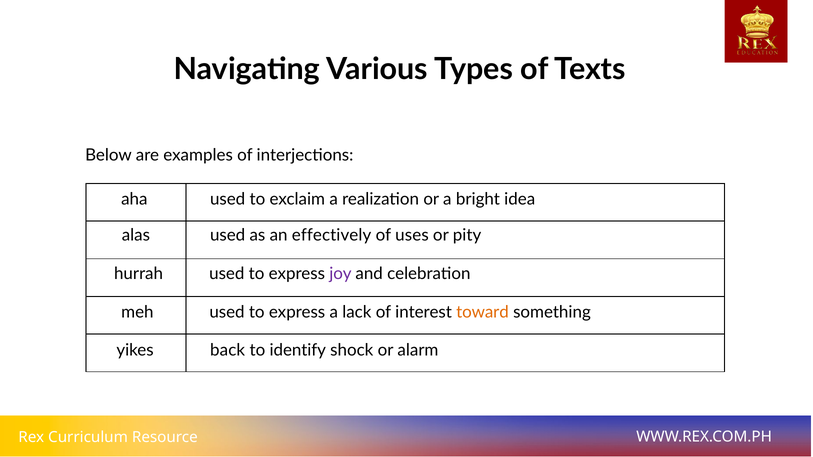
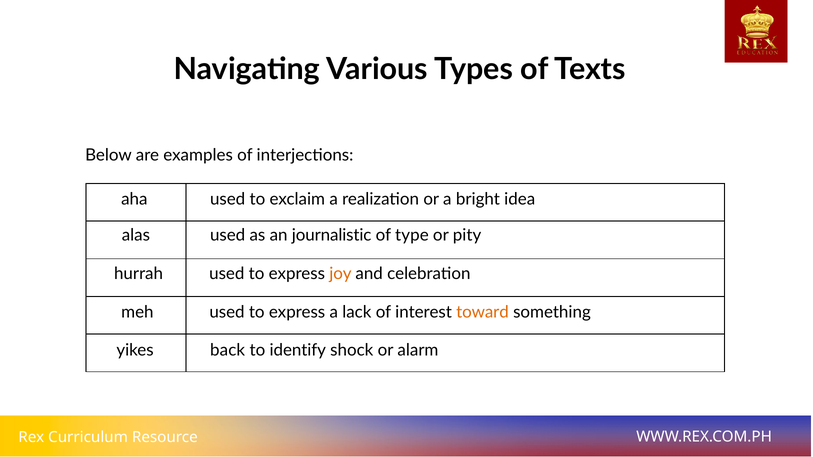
effectively: effectively -> journalistic (332, 235)
uses: uses -> type (412, 235)
joy colour: purple -> orange (340, 274)
